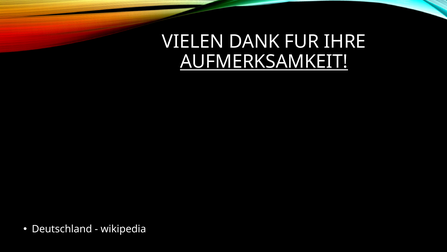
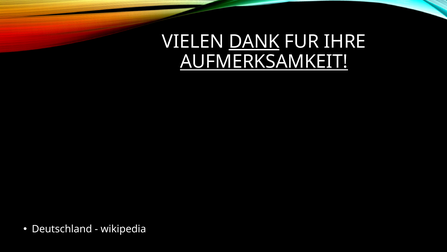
DANK underline: none -> present (254, 42)
